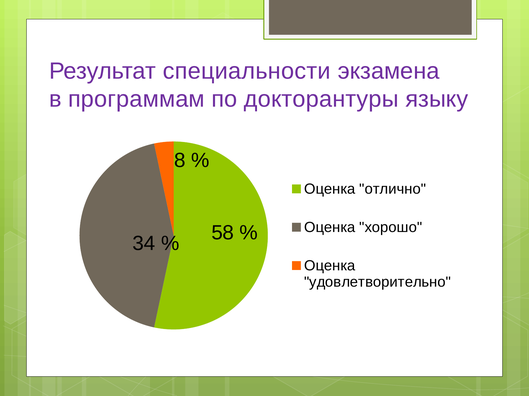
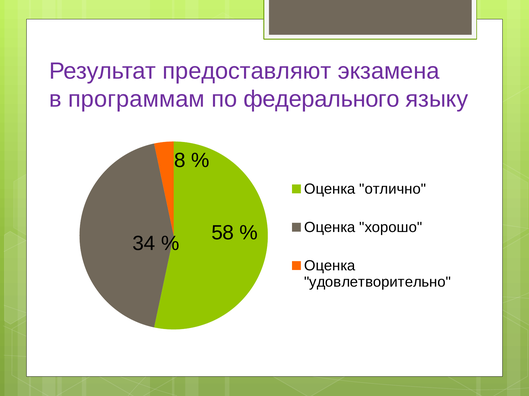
специальности: специальности -> предоставляют (247, 71)
докторантуры: докторантуры -> федерального (322, 99)
